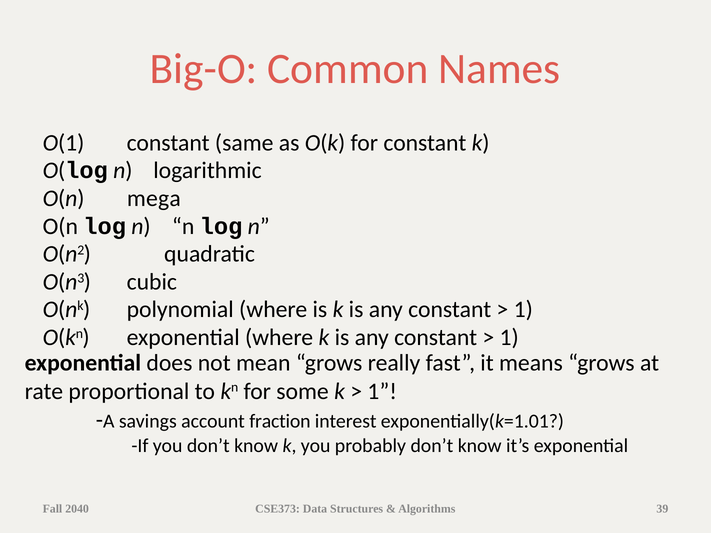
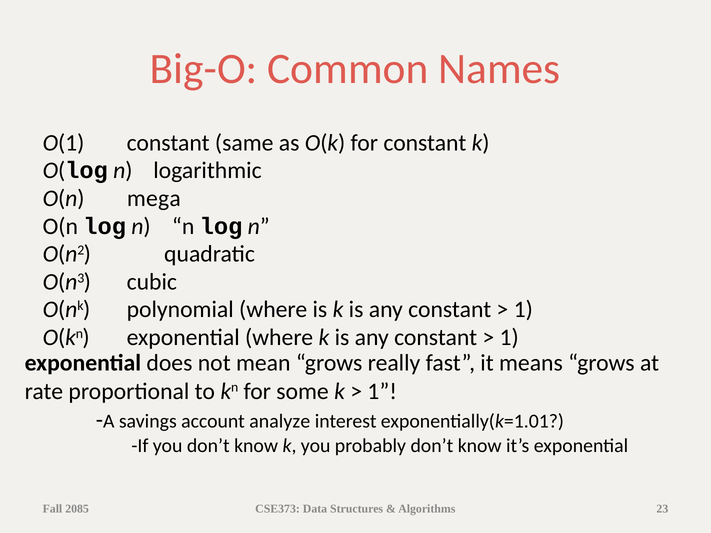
fraction: fraction -> analyze (280, 421)
2040: 2040 -> 2085 (77, 509)
39: 39 -> 23 (662, 509)
